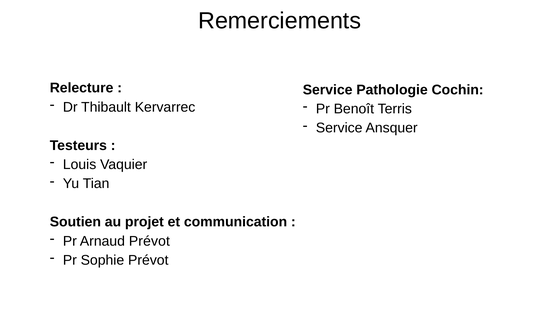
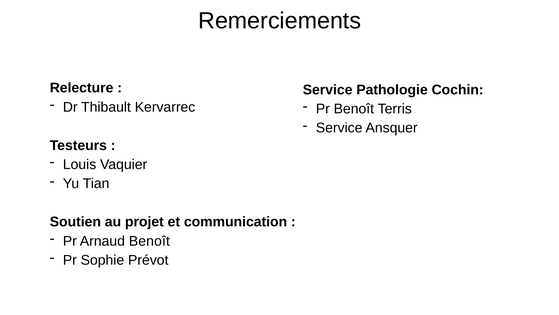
Arnaud Prévot: Prévot -> Benoît (149, 241)
